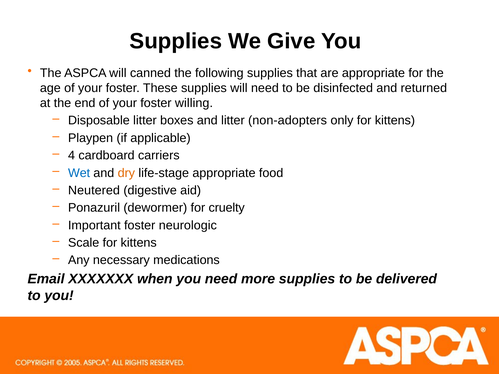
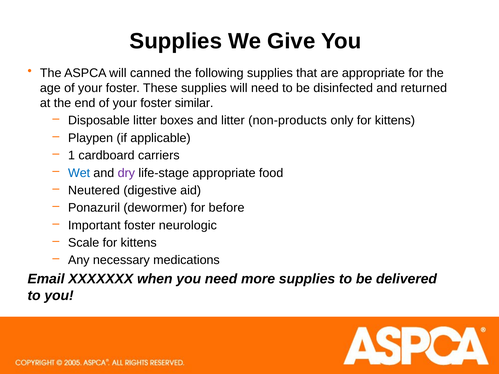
willing: willing -> similar (194, 103)
non-adopters: non-adopters -> non-products (288, 121)
4: 4 -> 1 (72, 156)
dry colour: orange -> purple (126, 173)
cruelty: cruelty -> before (227, 208)
